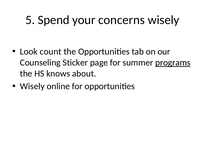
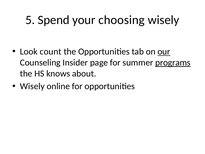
concerns: concerns -> choosing (122, 20)
our underline: none -> present (164, 52)
Sticker: Sticker -> Insider (75, 62)
